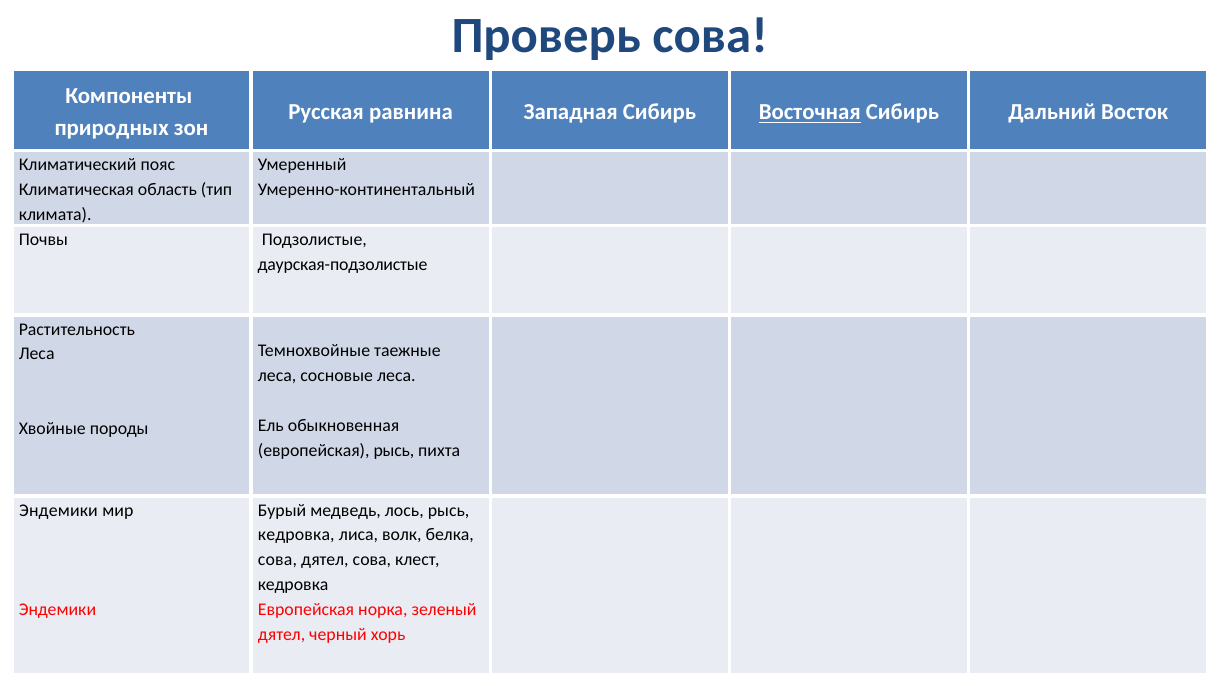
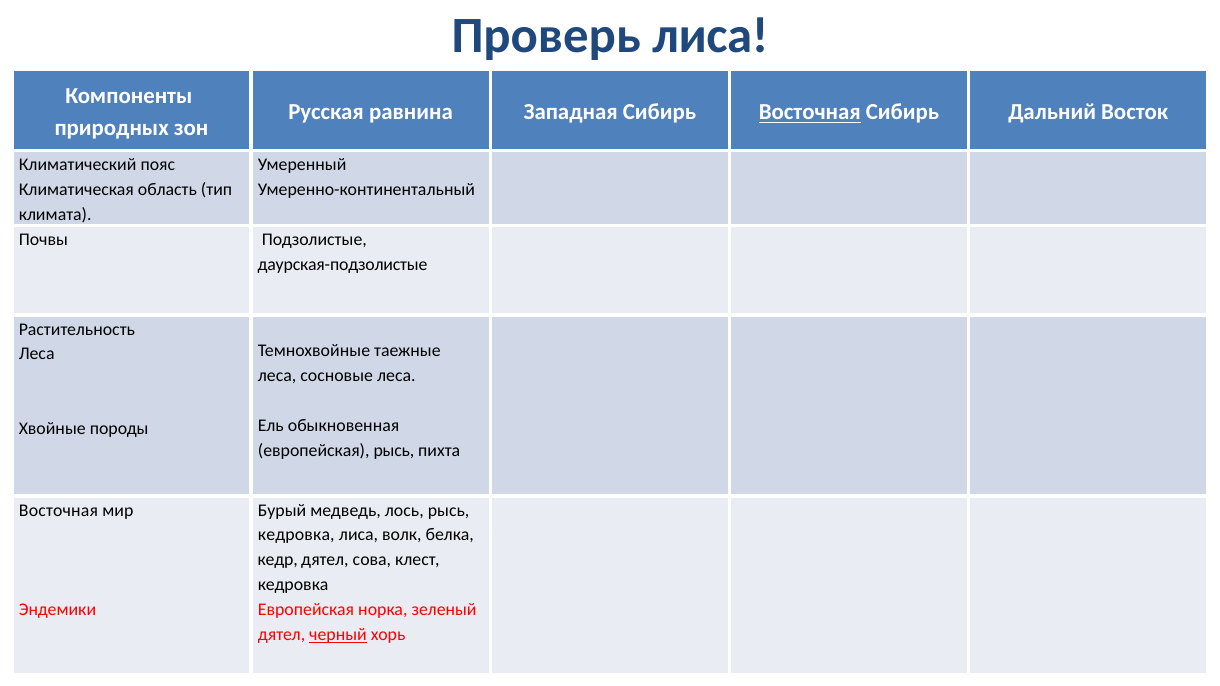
Проверь сова: сова -> лиса (710, 36)
Эндемики: Эндемики -> Восточная (58, 510)
сова: сова -> кедр (278, 560)
черный underline: none -> present (338, 635)
